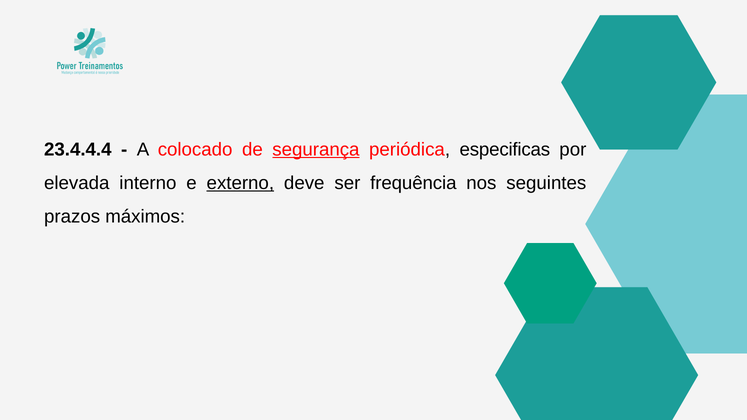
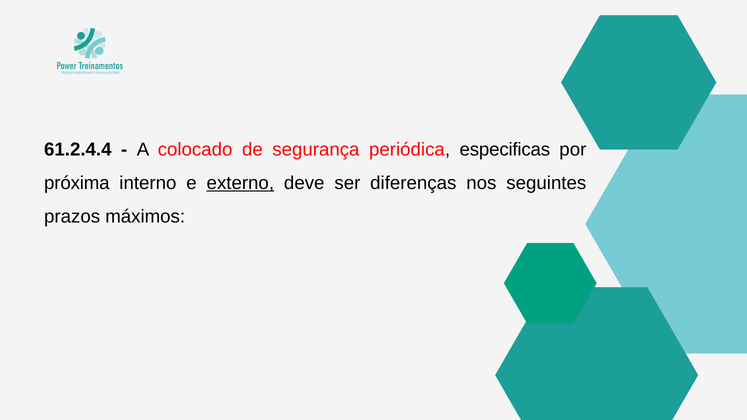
23.4.4.4: 23.4.4.4 -> 61.2.4.4 (78, 149)
segurança underline: present -> none (316, 149)
elevada: elevada -> próxima (77, 183)
frequência: frequência -> diferenças (413, 183)
